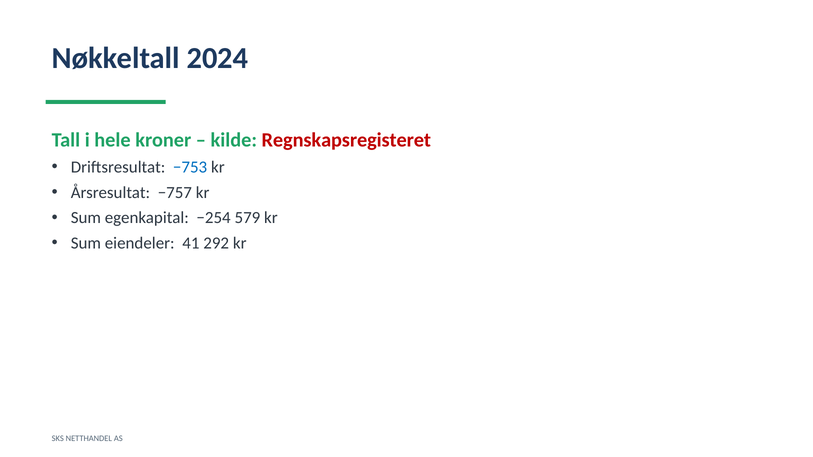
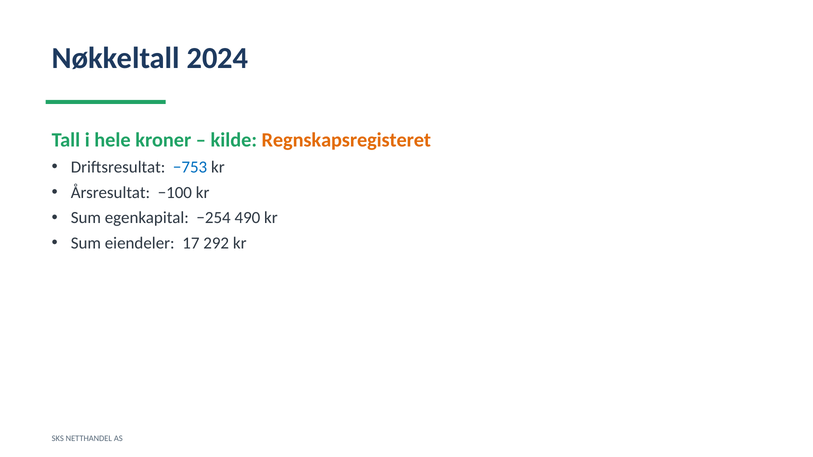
Regnskapsregisteret colour: red -> orange (346, 140)
−757: −757 -> −100 (175, 193)
579: 579 -> 490 (247, 218)
41: 41 -> 17 (191, 243)
